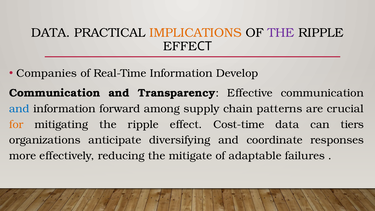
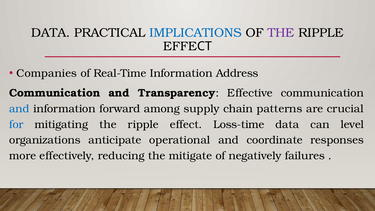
IMPLICATIONS colour: orange -> blue (195, 33)
Develop: Develop -> Address (237, 73)
for colour: orange -> blue (16, 124)
Cost-time: Cost-time -> Loss-time (239, 124)
tiers: tiers -> level (352, 124)
diversifying: diversifying -> operational (180, 140)
adaptable: adaptable -> negatively (255, 156)
